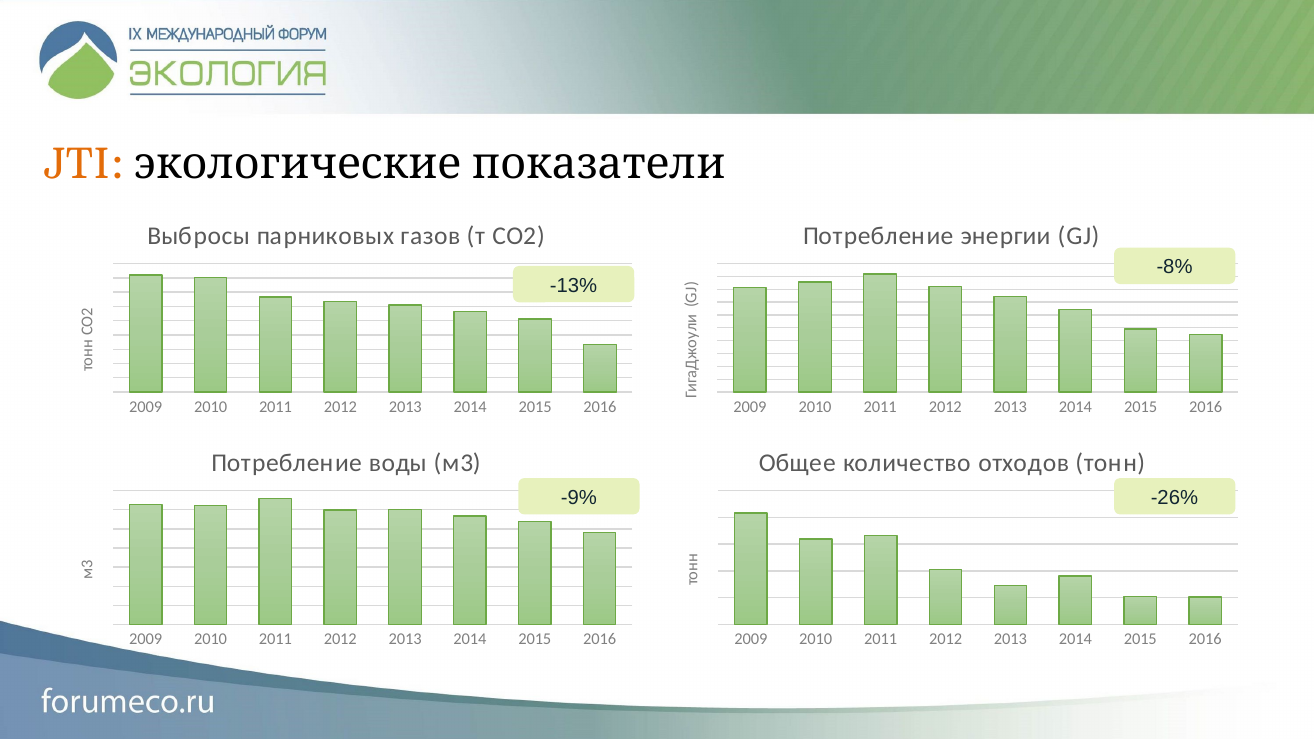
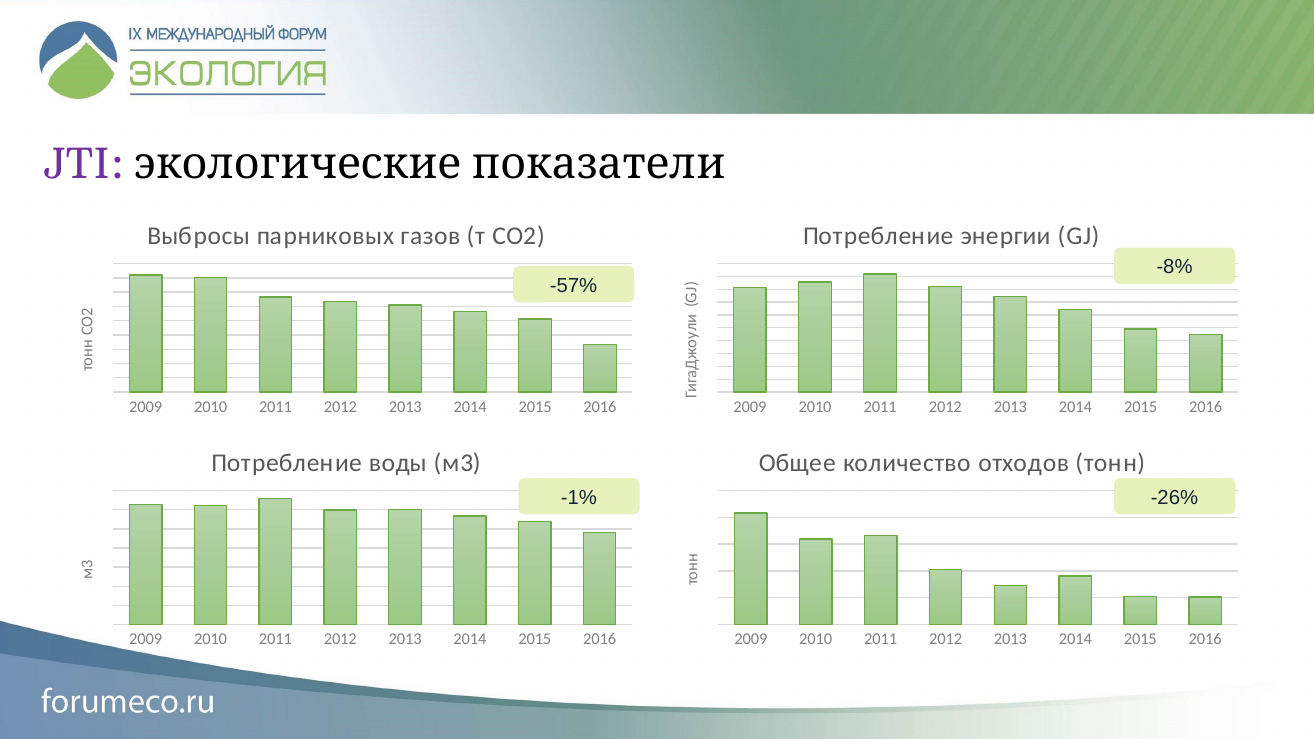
JTI colour: orange -> purple (84, 164)
-13%: -13% -> -57% (573, 286)
-9%: -9% -> -1% (579, 498)
